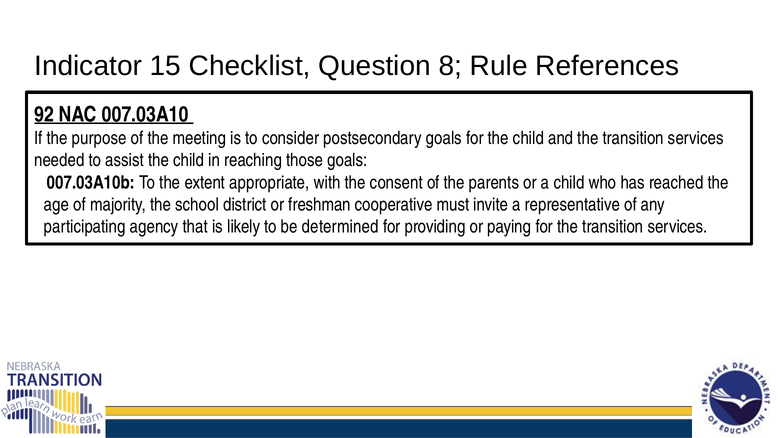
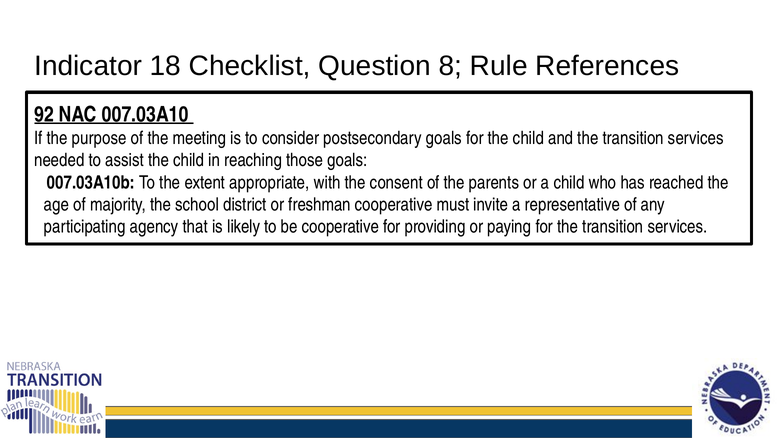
15: 15 -> 18 (165, 66)
be determined: determined -> cooperative (341, 227)
